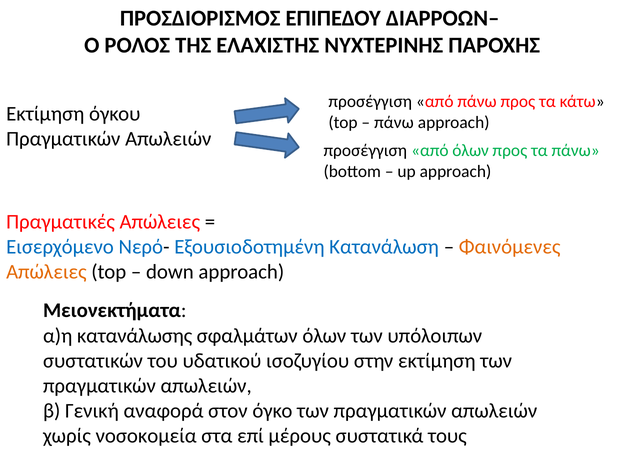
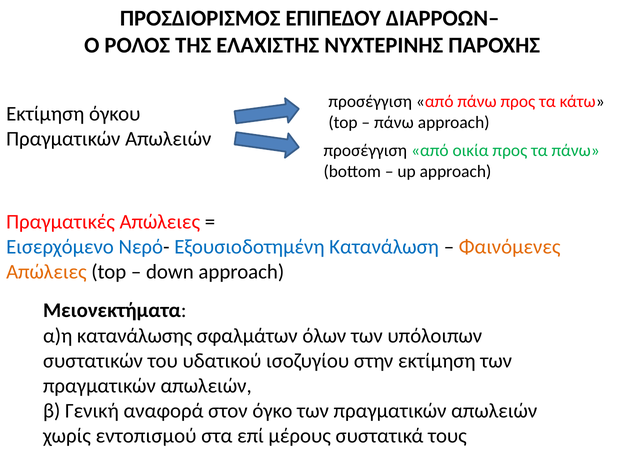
από όλων: όλων -> οικία (471, 151)
νοσοκομεία: νοσοκομεία -> εντοπισμού (146, 435)
